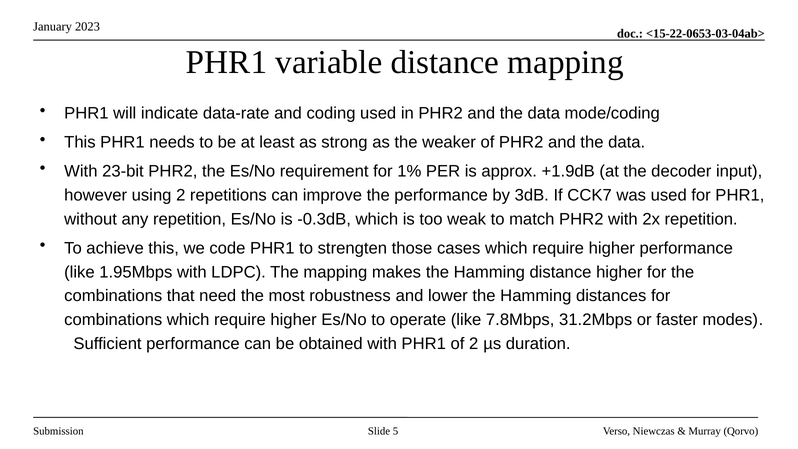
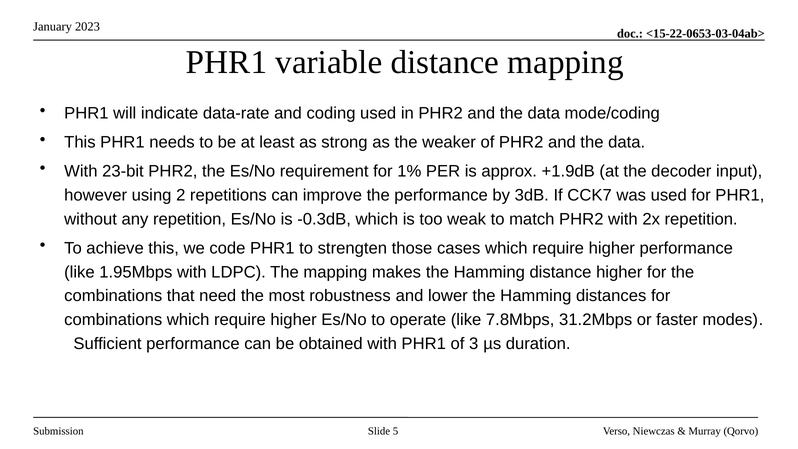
of 2: 2 -> 3 (474, 344)
